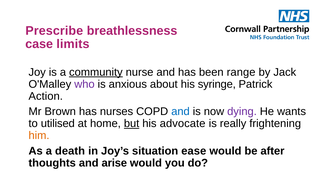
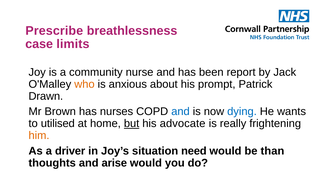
community underline: present -> none (96, 72)
range: range -> report (241, 72)
who colour: purple -> orange (84, 84)
syringe: syringe -> prompt (217, 84)
Action: Action -> Drawn (46, 96)
dying colour: purple -> blue (242, 111)
death: death -> driver (70, 151)
ease: ease -> need (194, 151)
after: after -> than (272, 151)
